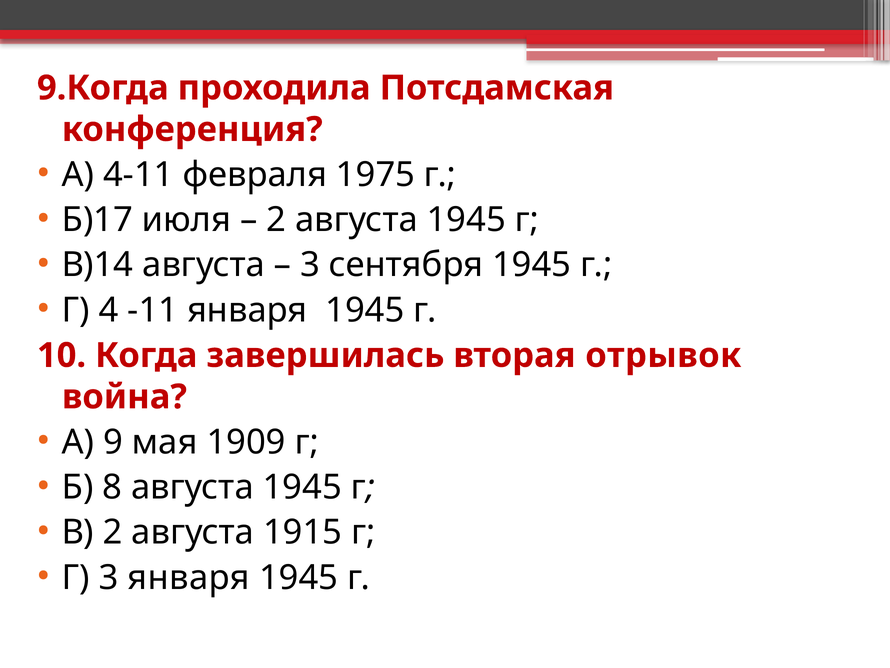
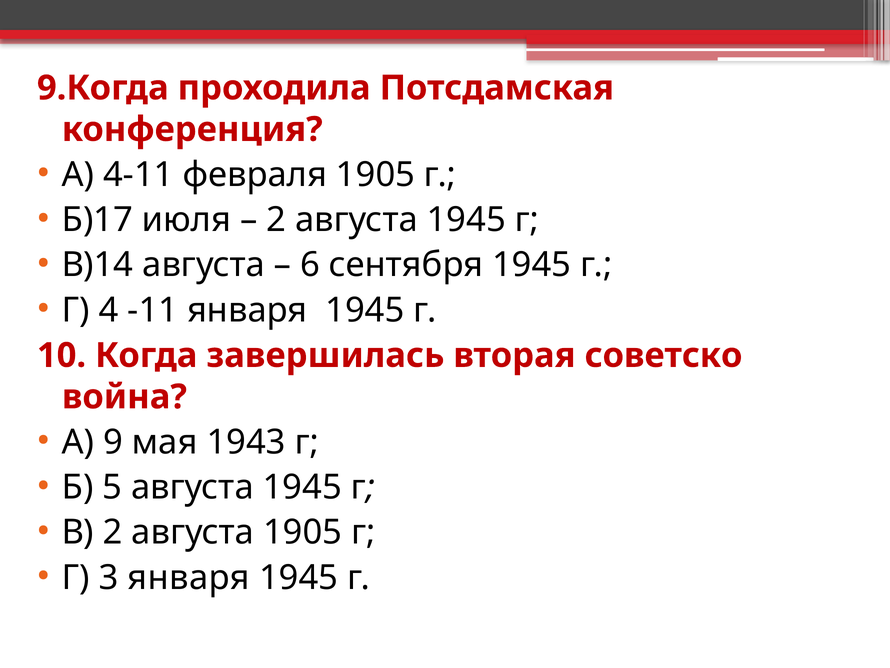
февраля 1975: 1975 -> 1905 (376, 175)
3: 3 -> 6 (310, 265)
отрывок: отрывок -> советско (664, 355)
1909: 1909 -> 1943 (246, 442)
8: 8 -> 5 (112, 487)
августа 1915: 1915 -> 1905 (303, 532)
